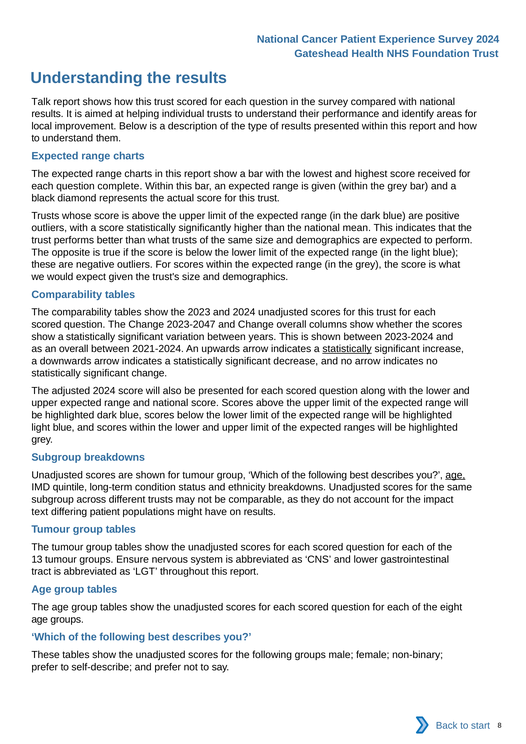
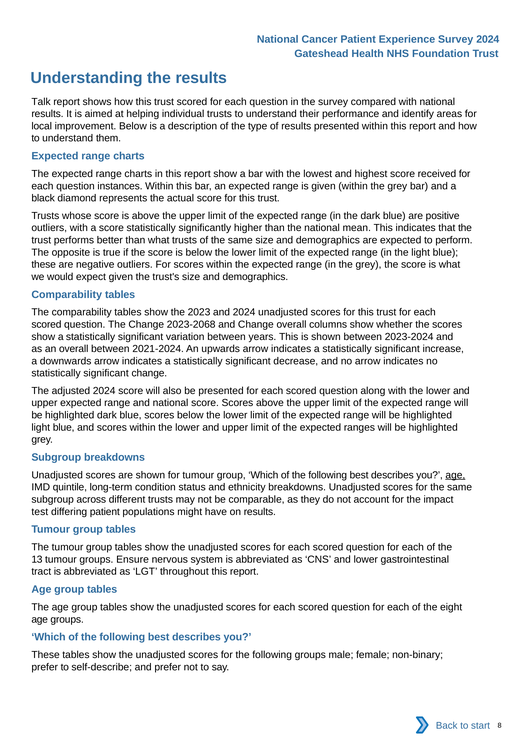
complete: complete -> instances (120, 186)
2023-2047: 2023-2047 -> 2023-2068 (191, 325)
statistically underline: present -> none (347, 349)
text: text -> test (40, 512)
